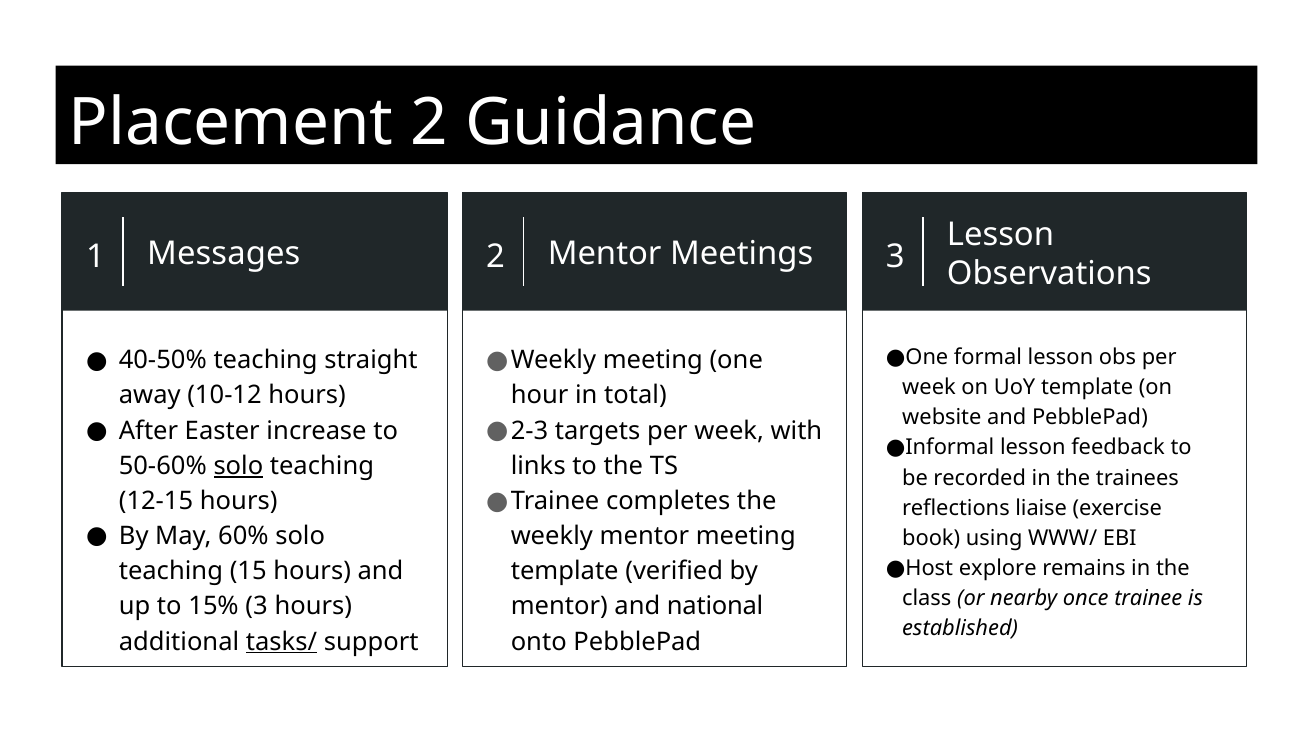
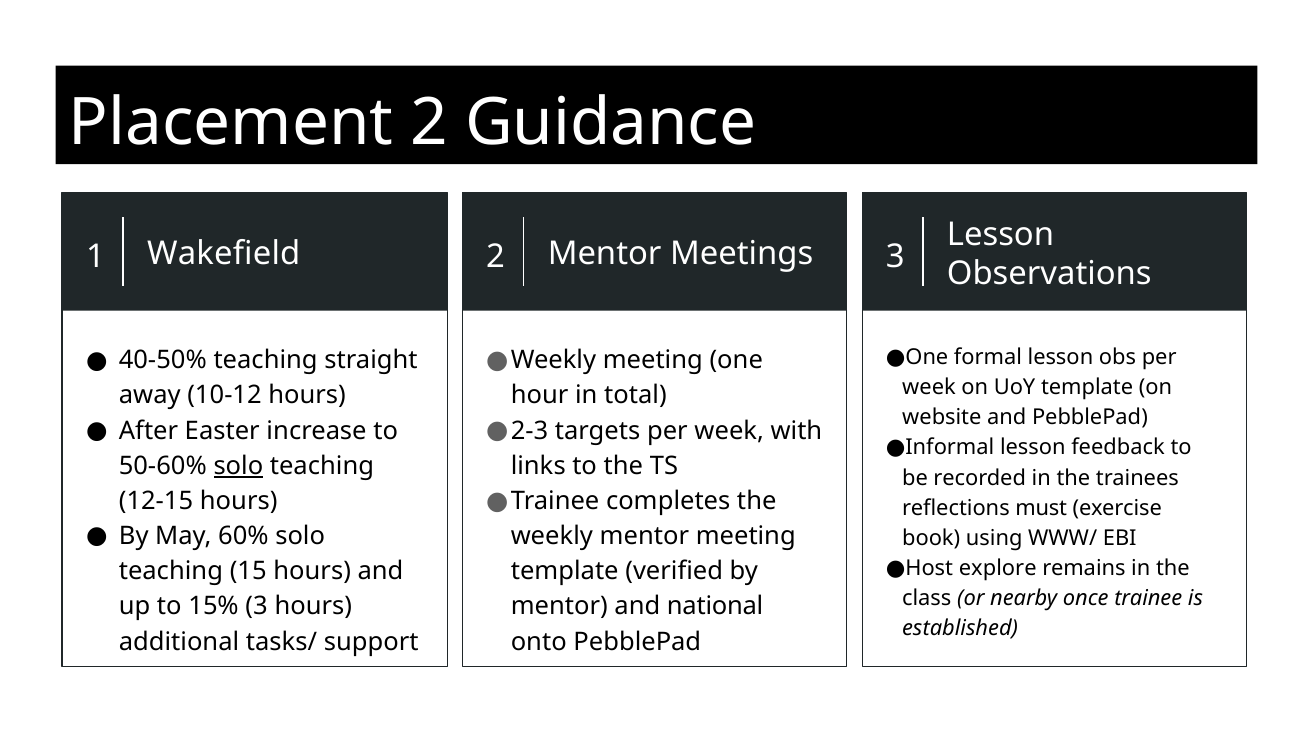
Messages: Messages -> Wakefield (224, 253)
liaise: liaise -> must (1041, 508)
tasks/ underline: present -> none (282, 642)
